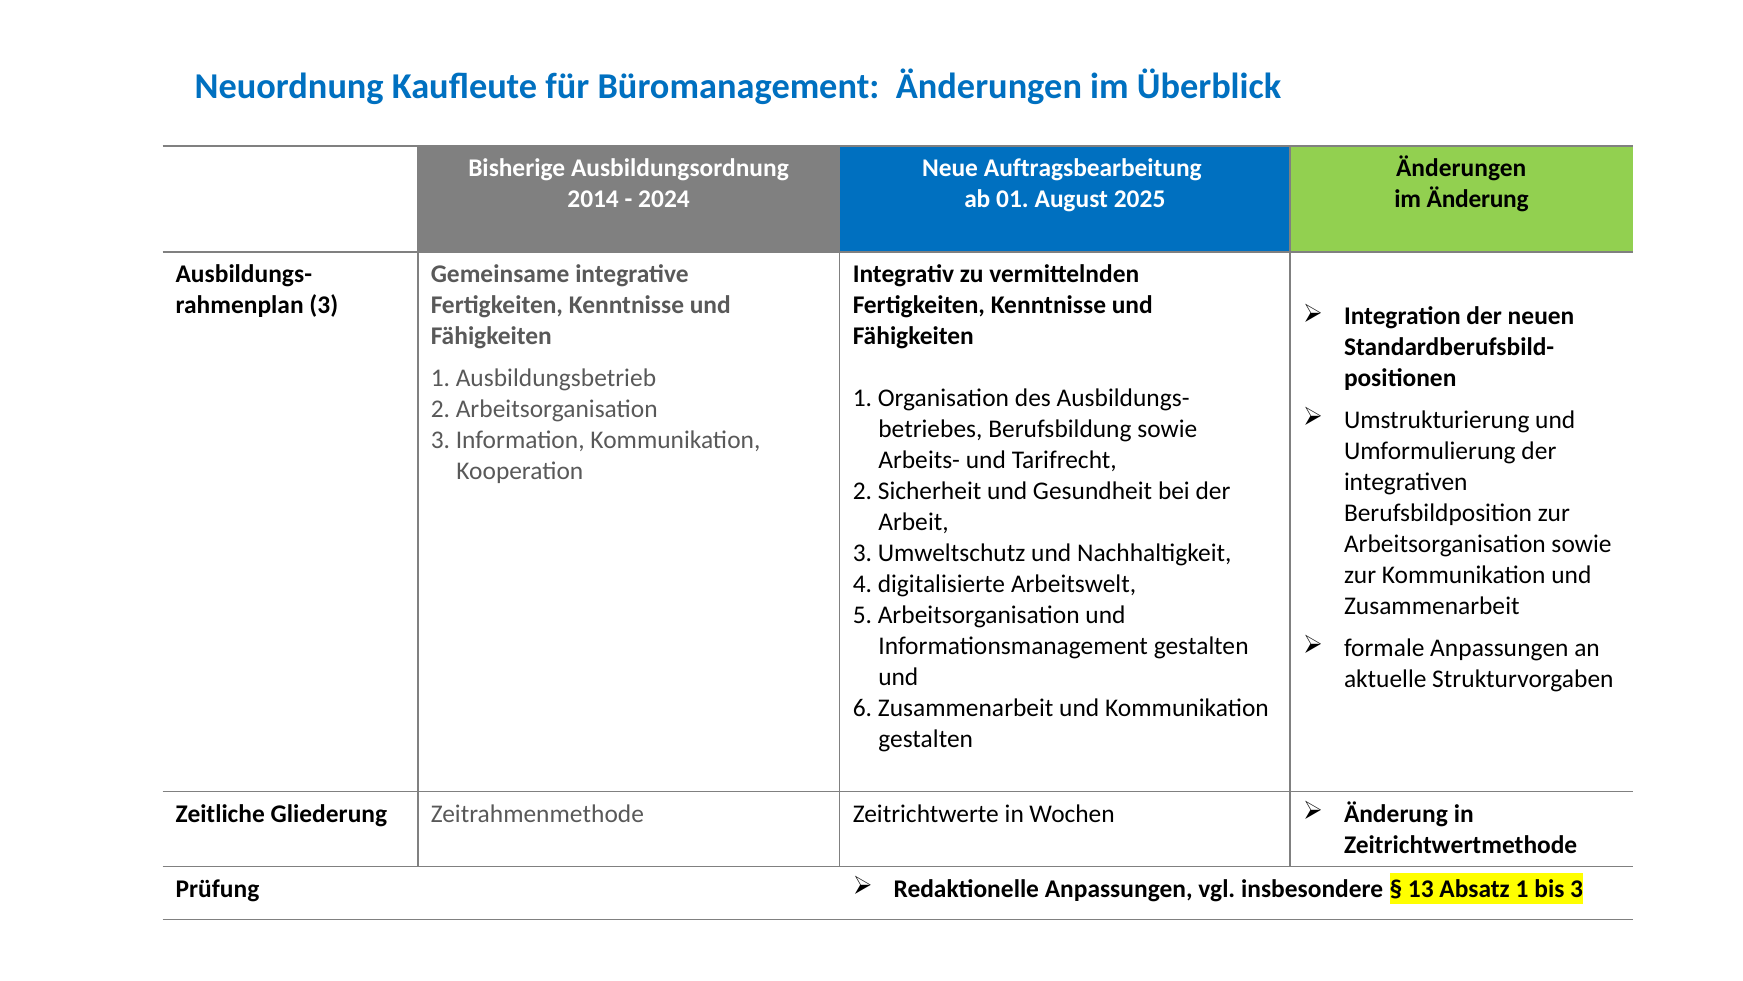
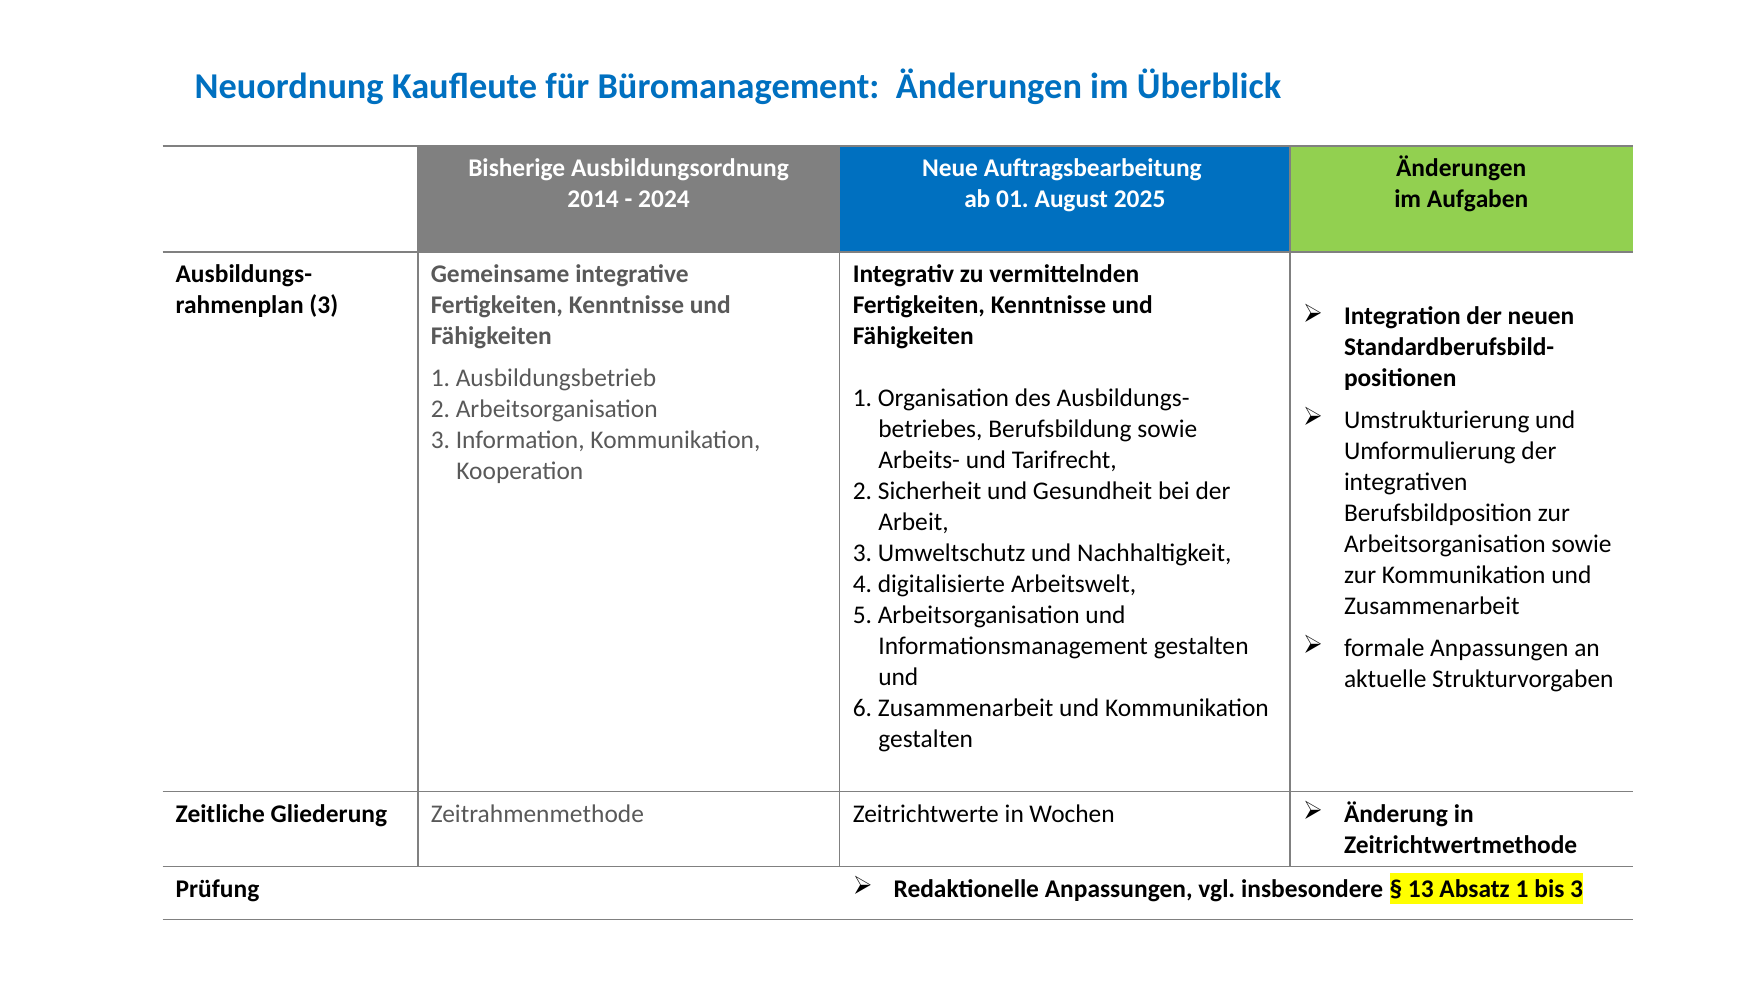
im Änderung: Änderung -> Aufgaben (1478, 199)
